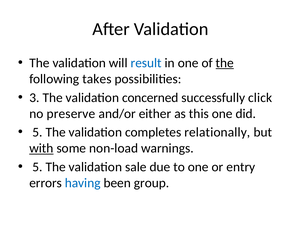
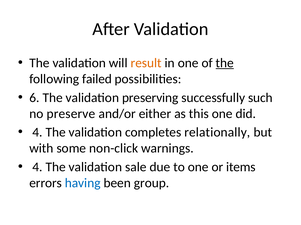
result colour: blue -> orange (146, 63)
takes: takes -> failed (97, 79)
3: 3 -> 6 (34, 98)
concerned: concerned -> preserving (150, 98)
click: click -> such (260, 98)
5: 5 -> 4 (37, 133)
with underline: present -> none (41, 149)
non-load: non-load -> non-click (114, 149)
5: 5 -> 4 (37, 168)
entry: entry -> items (241, 168)
